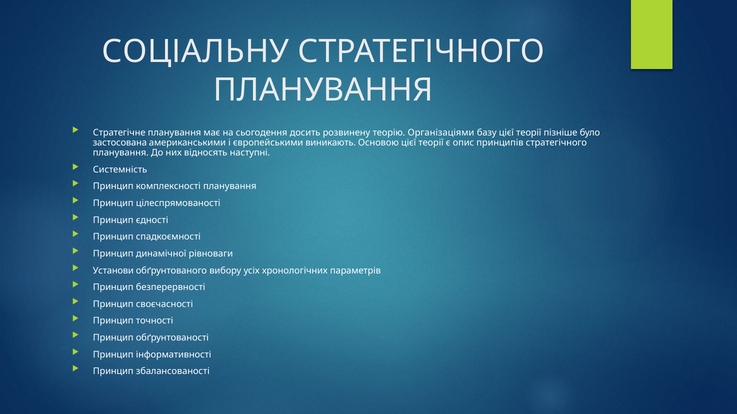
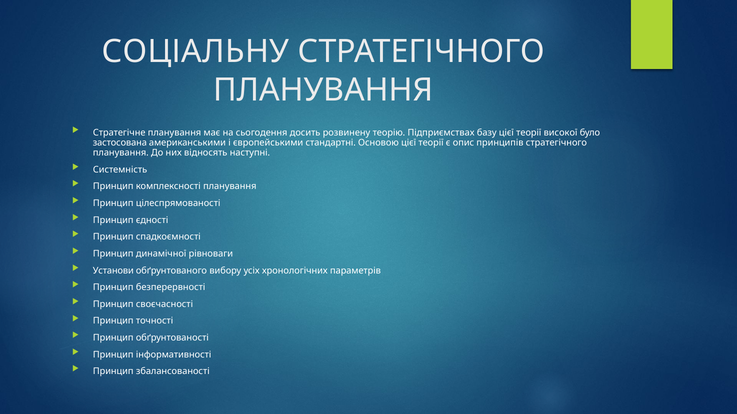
Організаціями: Організаціями -> Підприємствах (441, 133)
пізніше: пізніше -> високої (561, 133)
виникають: виникають -> стандартні (331, 143)
